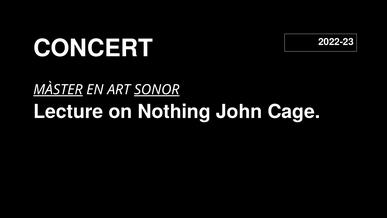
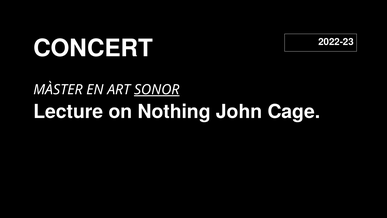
MÀSTER underline: present -> none (58, 90)
